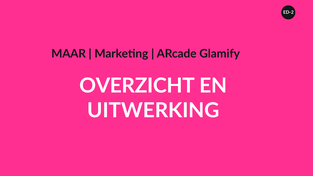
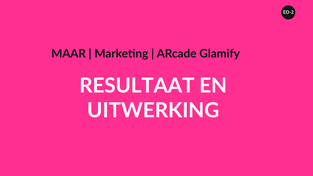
OVERZICHT: OVERZICHT -> RESULTAAT (137, 86)
